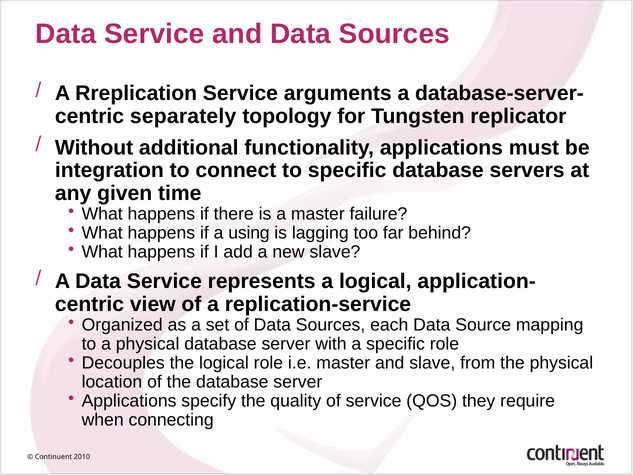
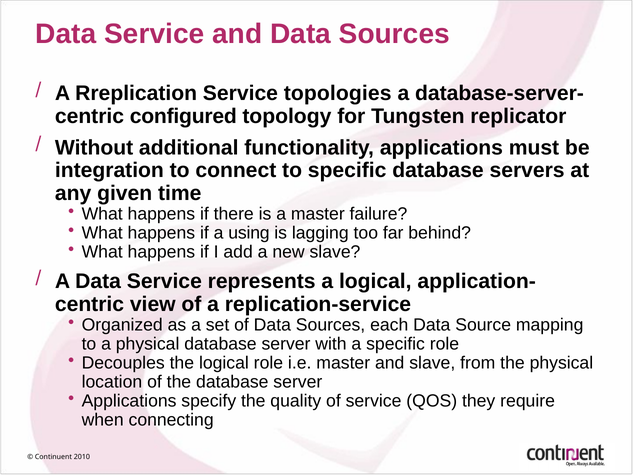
arguments: arguments -> topologies (338, 93)
separately: separately -> configured (183, 116)
